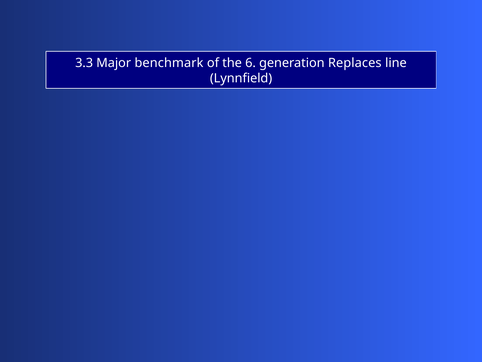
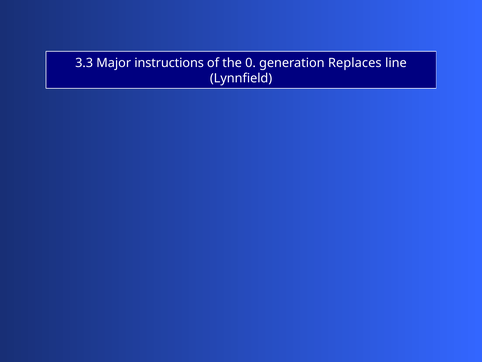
benchmark: benchmark -> instructions (169, 63)
6: 6 -> 0 (251, 63)
